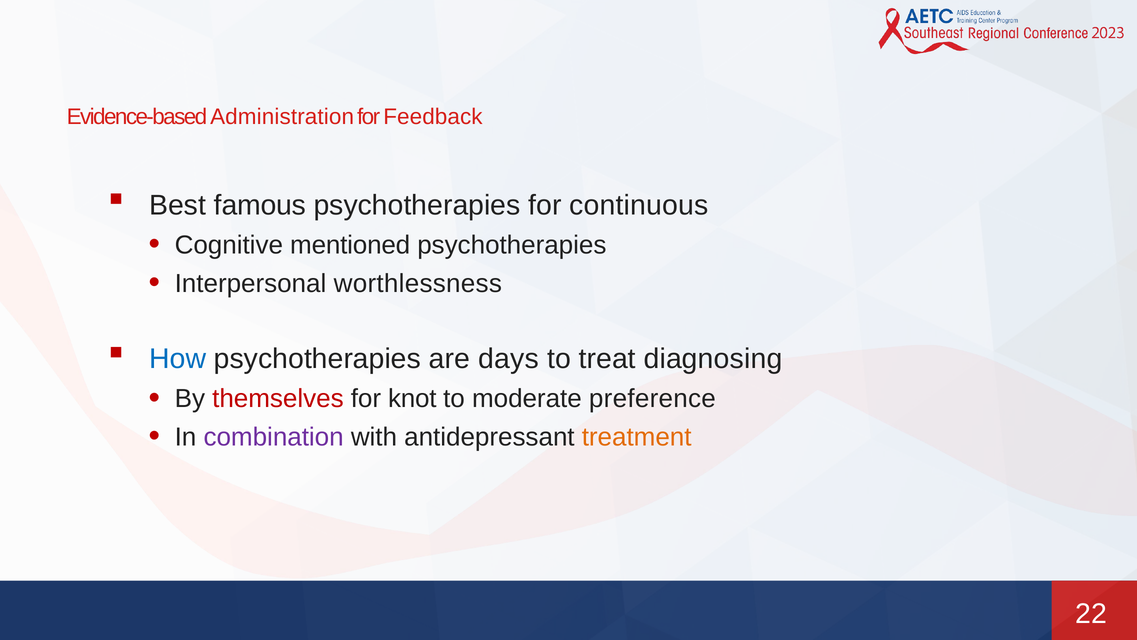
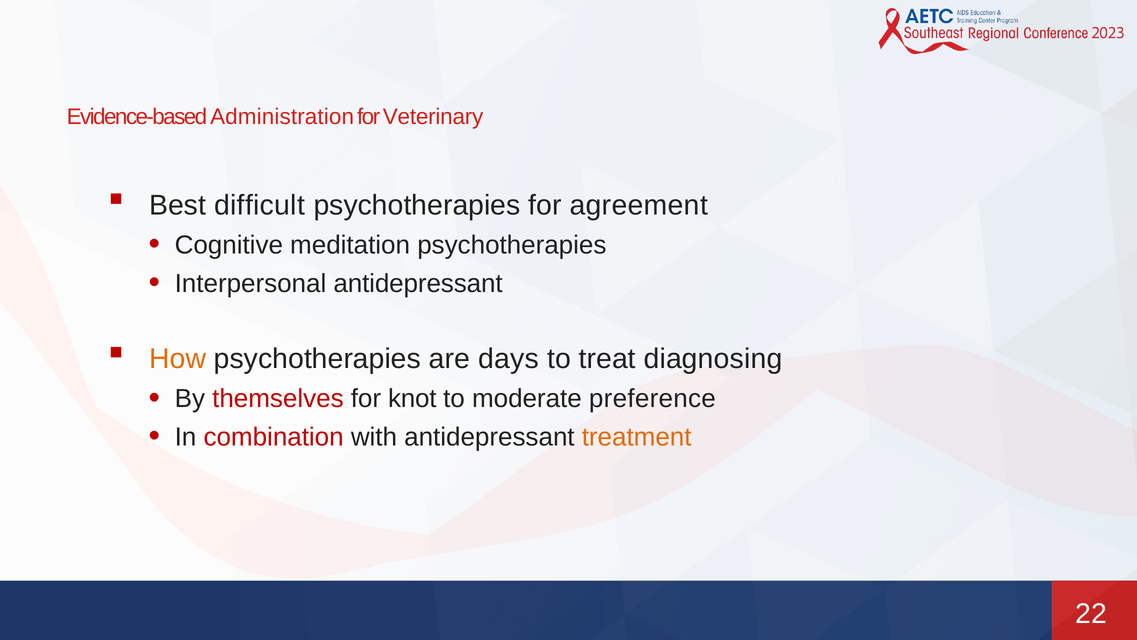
Feedback: Feedback -> Veterinary (433, 117)
famous: famous -> difficult (260, 205)
continuous: continuous -> agreement (639, 205)
mentioned: mentioned -> meditation (350, 245)
Interpersonal worthlessness: worthlessness -> antidepressant (418, 283)
How colour: blue -> orange (178, 359)
combination colour: purple -> red (274, 437)
